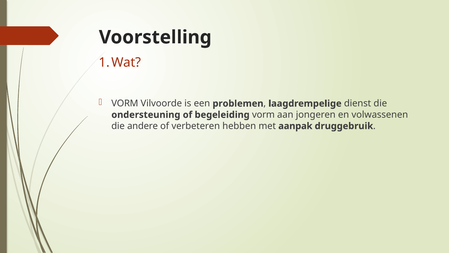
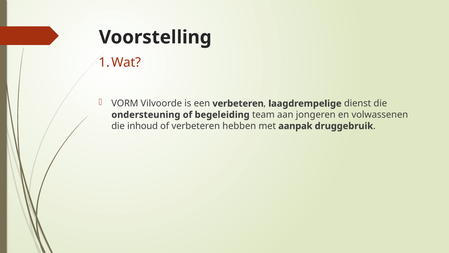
een problemen: problemen -> verbeteren (238, 103)
begeleiding vorm: vorm -> team (263, 115)
andere: andere -> inhoud (143, 126)
